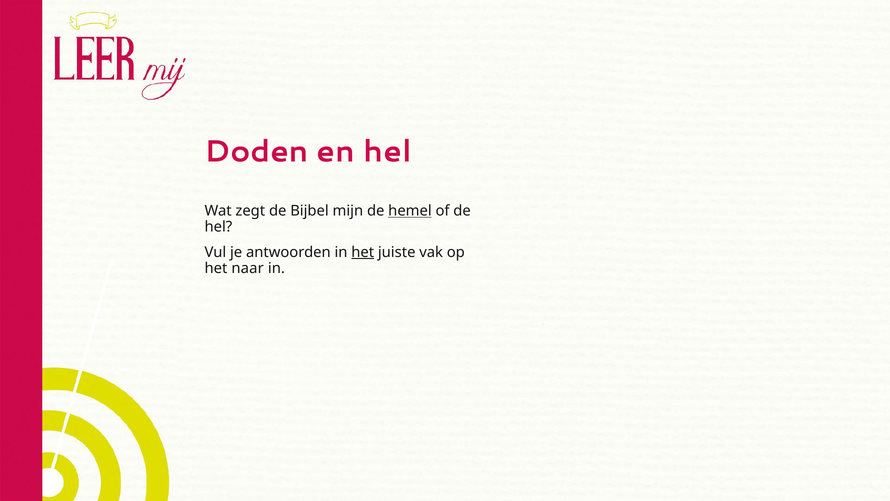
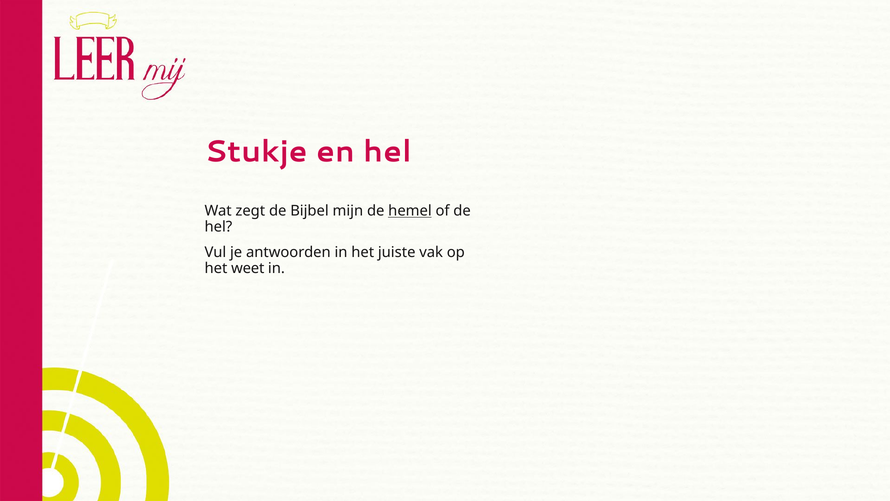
Doden: Doden -> Stukje (256, 152)
het underline: present -> none (363, 252)
naar: naar -> weet (248, 268)
